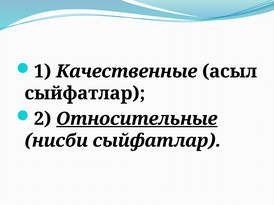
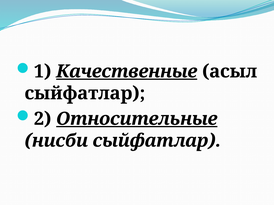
Качественные underline: none -> present (127, 72)
